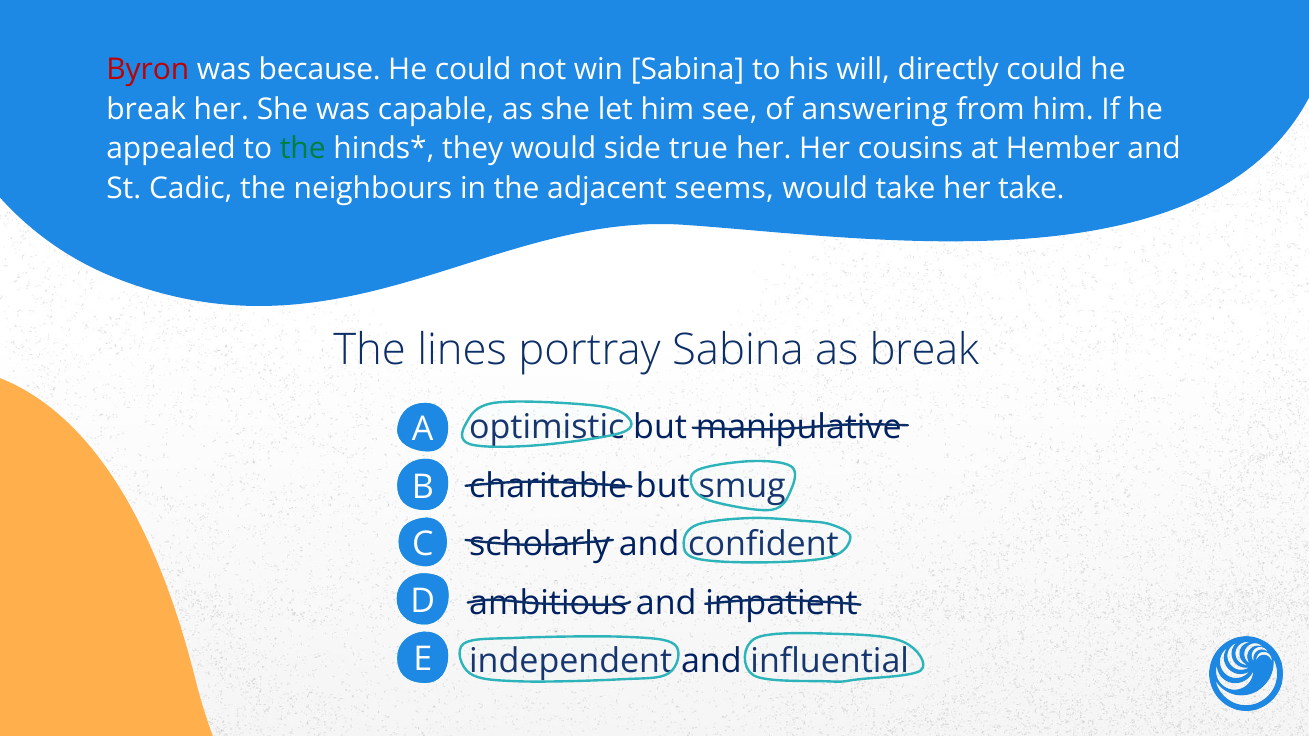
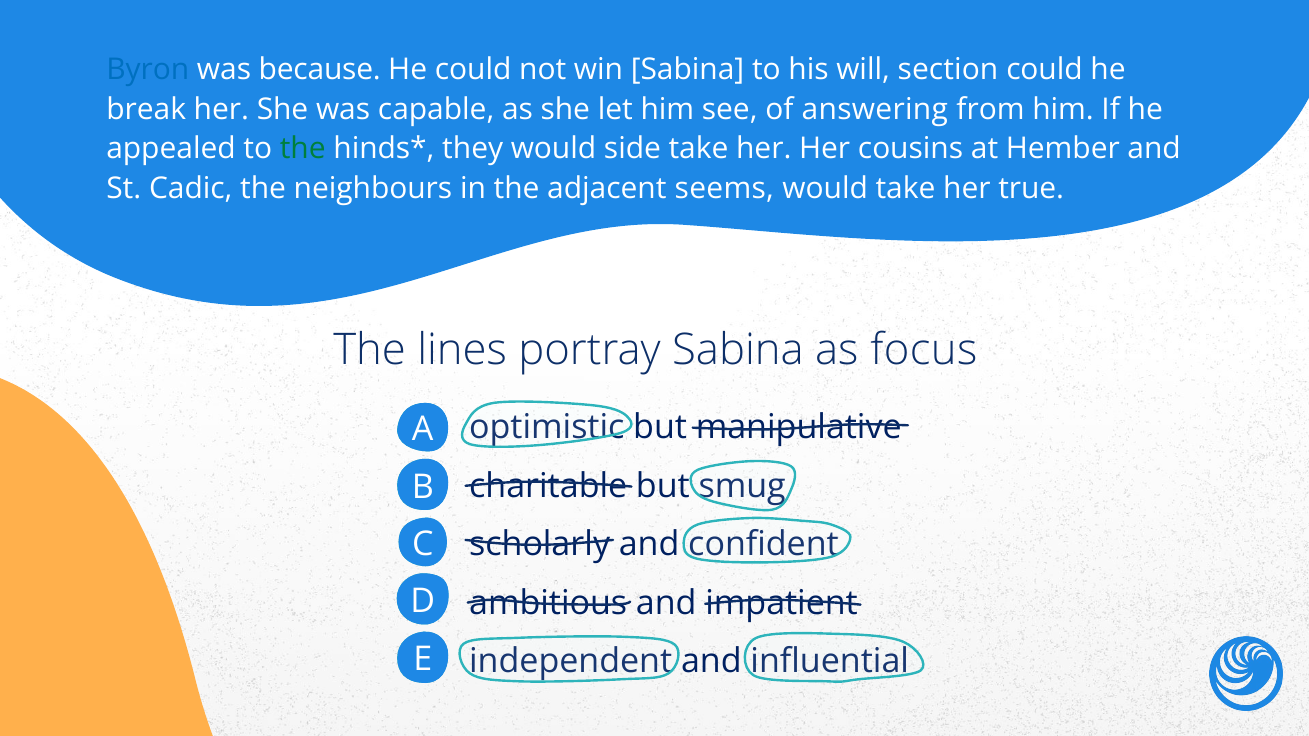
Byron colour: red -> blue (148, 70)
directly: directly -> section (948, 70)
side true: true -> take (698, 149)
her take: take -> true (1031, 188)
as break: break -> focus (924, 350)
